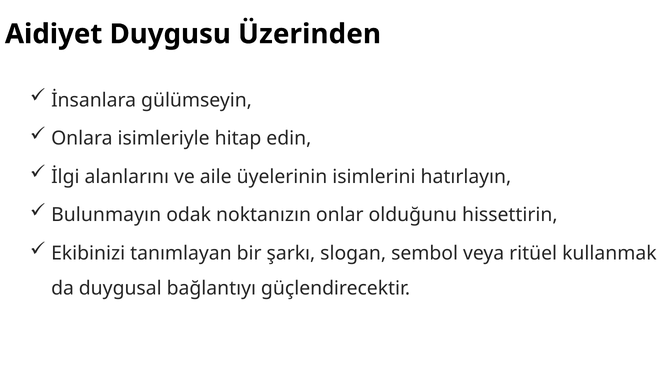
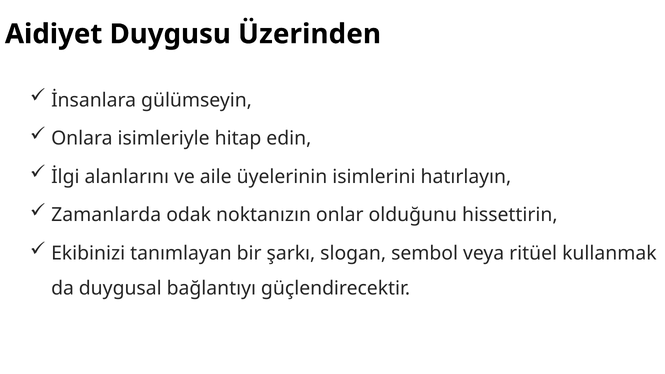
Bulunmayın: Bulunmayın -> Zamanlarda (106, 215)
